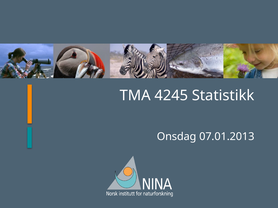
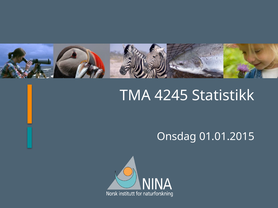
07.01.2013: 07.01.2013 -> 01.01.2015 (227, 137)
